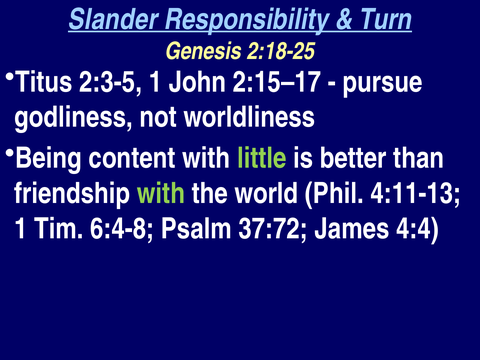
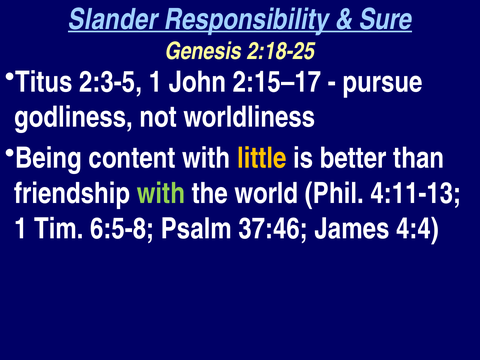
Turn: Turn -> Sure (386, 20)
little colour: light green -> yellow (262, 158)
6:4-8: 6:4-8 -> 6:5-8 (122, 229)
37:72: 37:72 -> 37:46 (273, 229)
